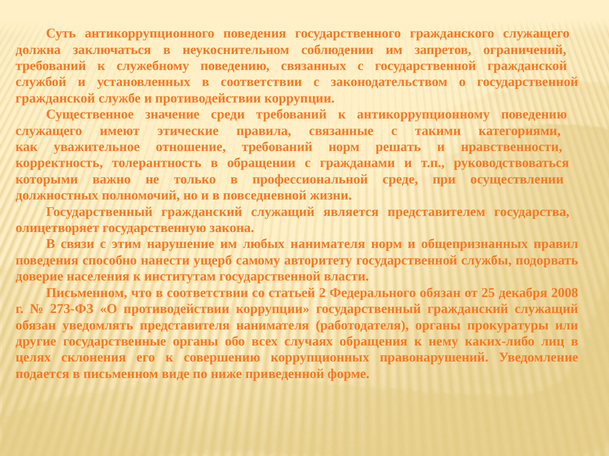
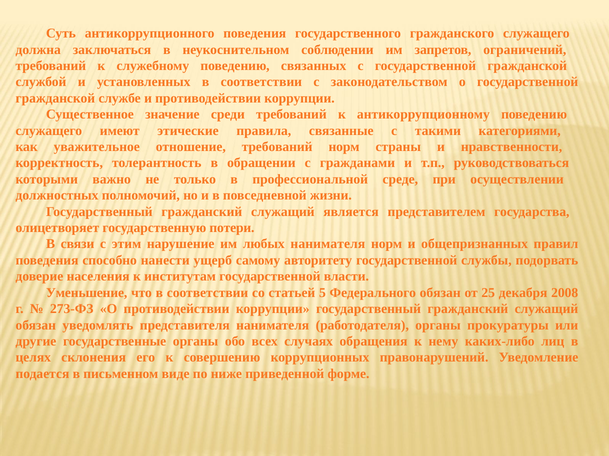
решать: решать -> страны (398, 147)
закона: закона -> потери (232, 228)
Письменном: Письменном -> Уменьшение (87, 293)
2: 2 -> 5 (322, 293)
